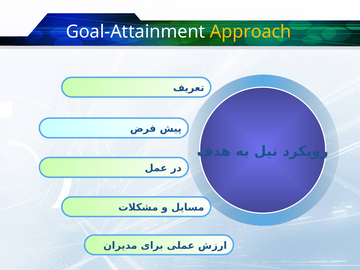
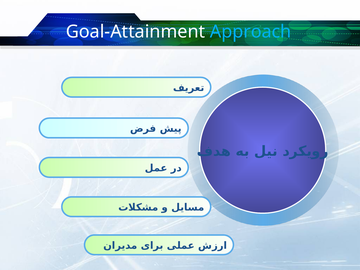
Approach colour: yellow -> light blue (251, 32)
